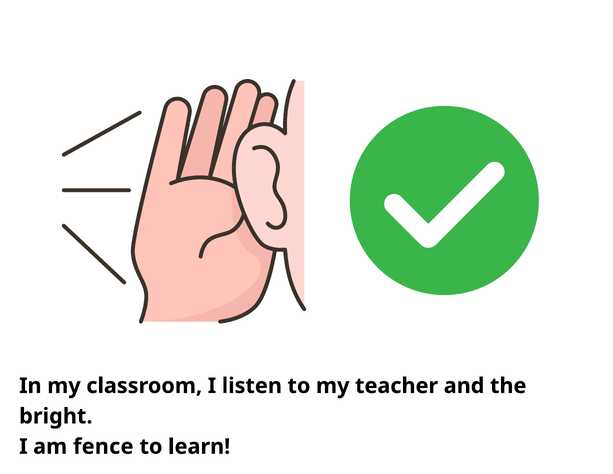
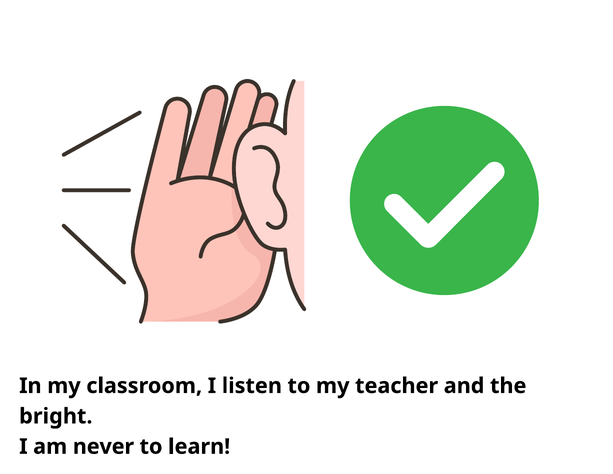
fence: fence -> never (103, 446)
